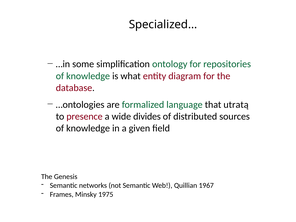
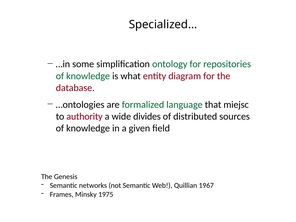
utratą: utratą -> miejsc (236, 105)
presence: presence -> authority (85, 116)
